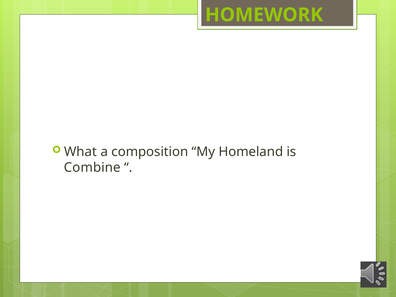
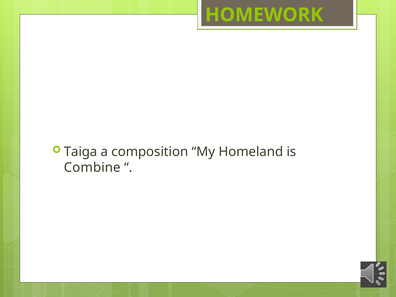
What: What -> Taiga (81, 152)
